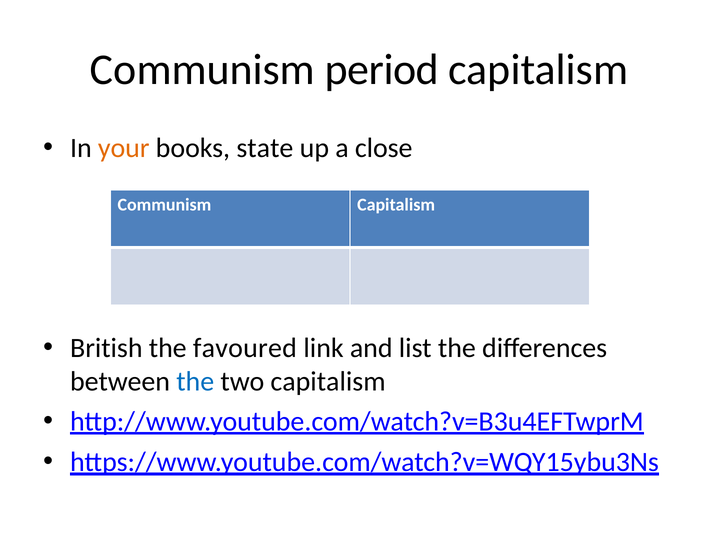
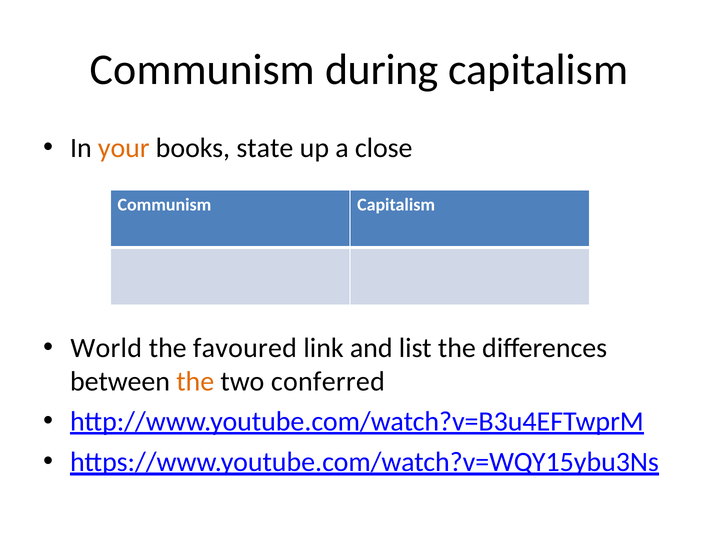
period: period -> during (382, 70)
British: British -> World (106, 348)
the colour: blue -> orange (195, 382)
two capitalism: capitalism -> conferred (328, 382)
